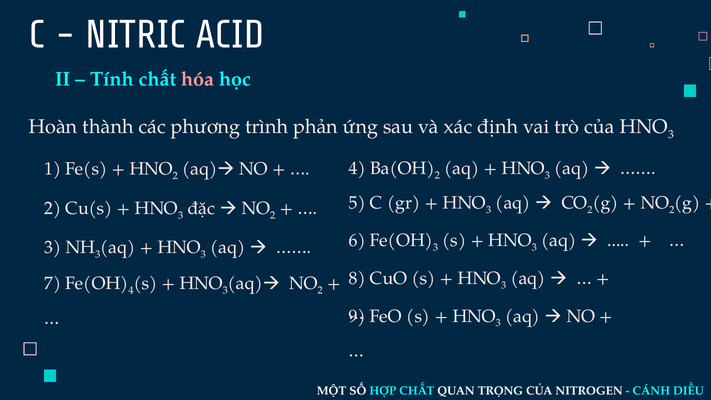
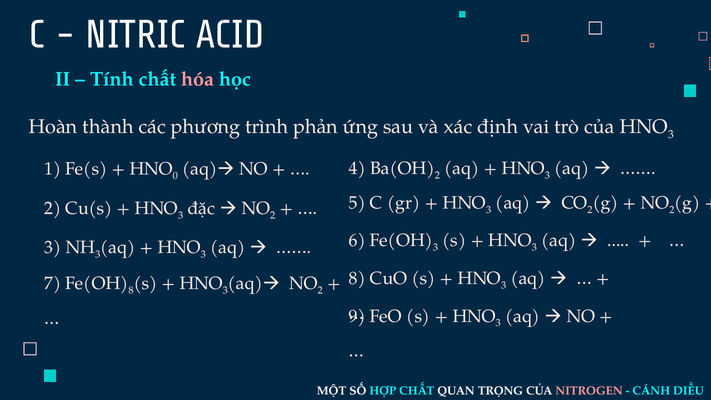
2: 2 -> 0 (175, 176)
4: 4 -> 8 (131, 290)
NITROGEN colour: white -> pink (589, 391)
